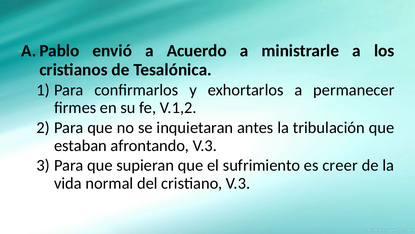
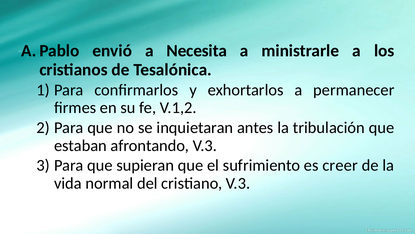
Acuerdo: Acuerdo -> Necesita (197, 51)
